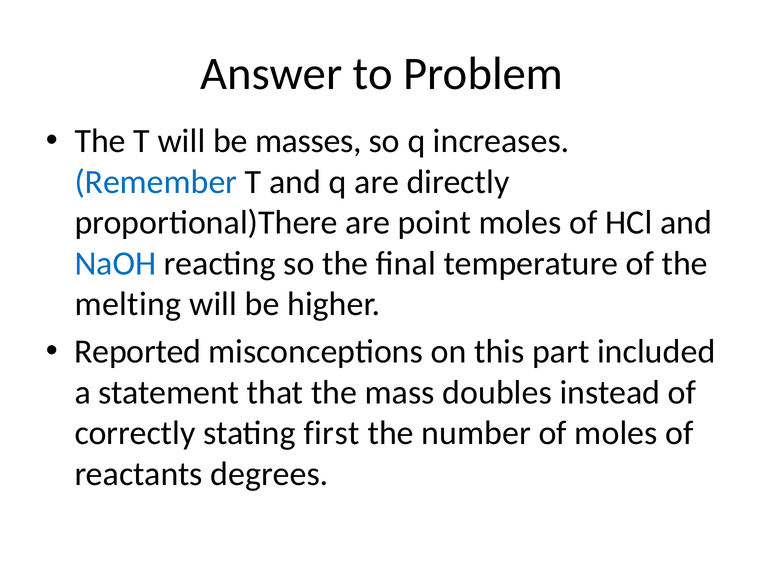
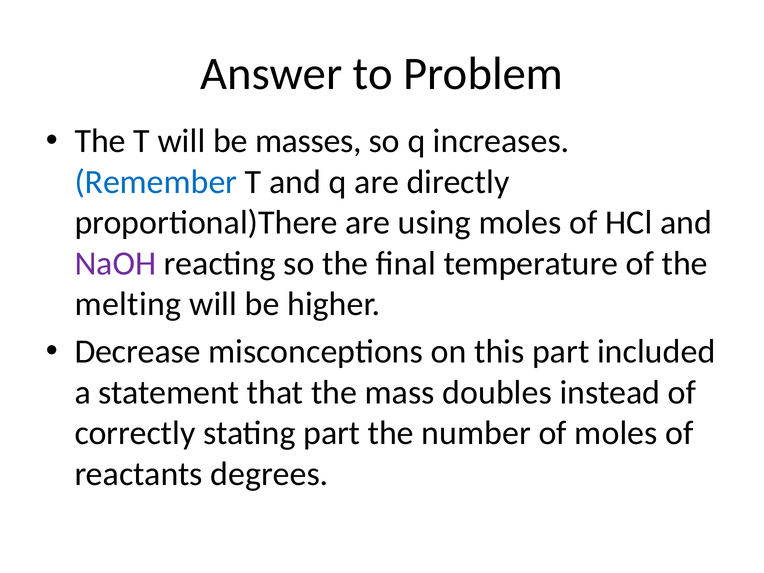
point: point -> using (434, 223)
NaOH colour: blue -> purple (115, 263)
Reported: Reported -> Decrease (138, 352)
stating first: first -> part (332, 433)
